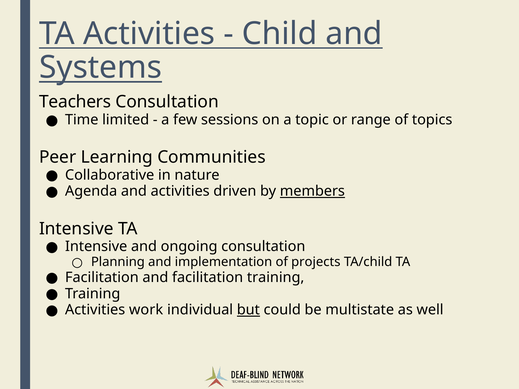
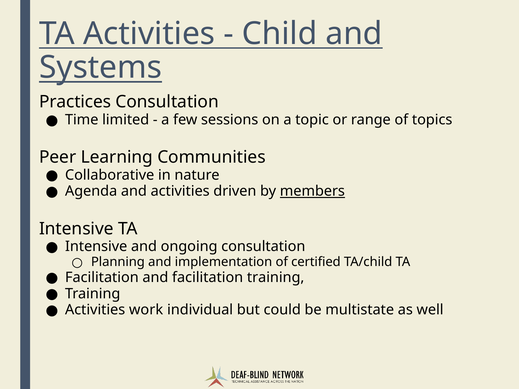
Teachers: Teachers -> Practices (75, 102)
projects: projects -> certified (316, 262)
but underline: present -> none (248, 310)
